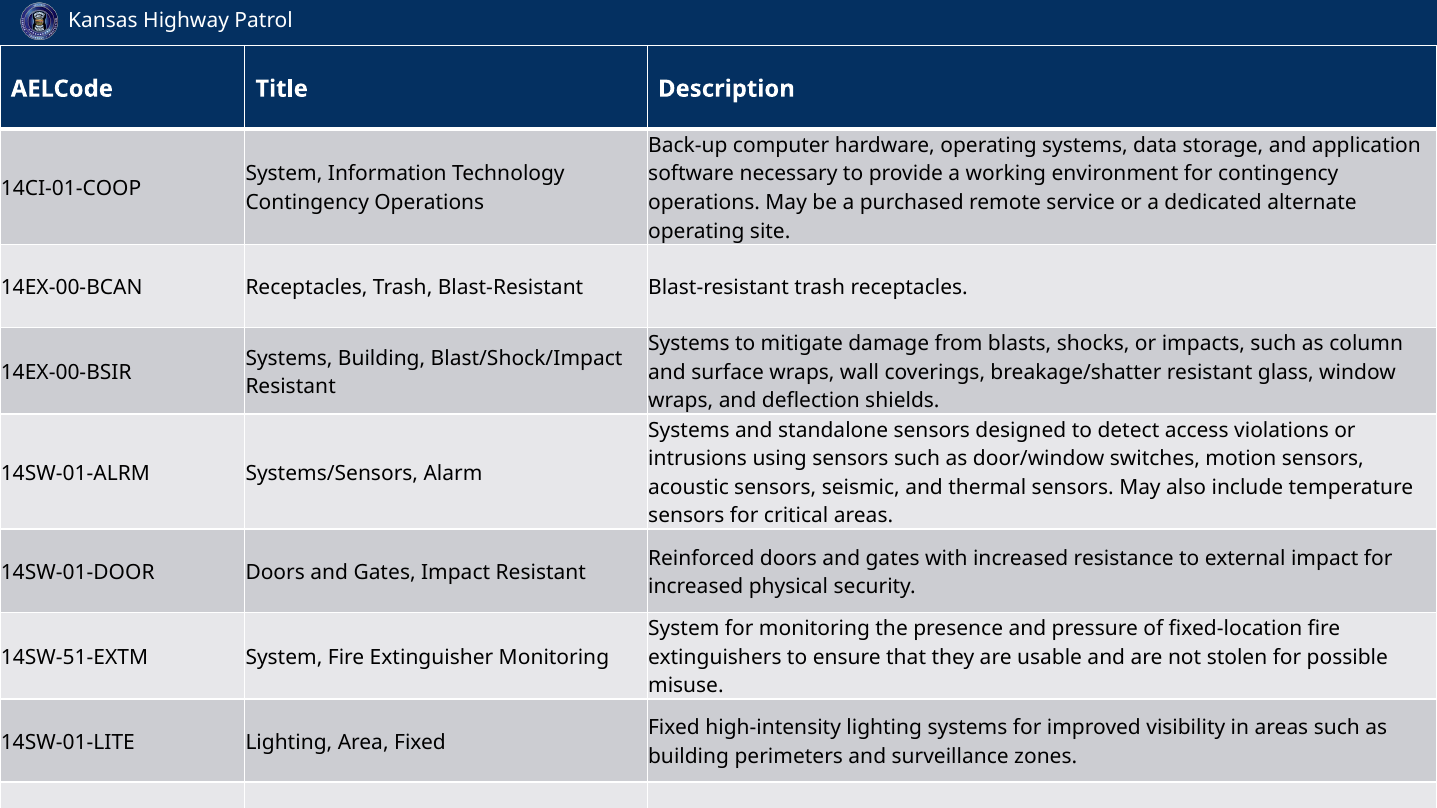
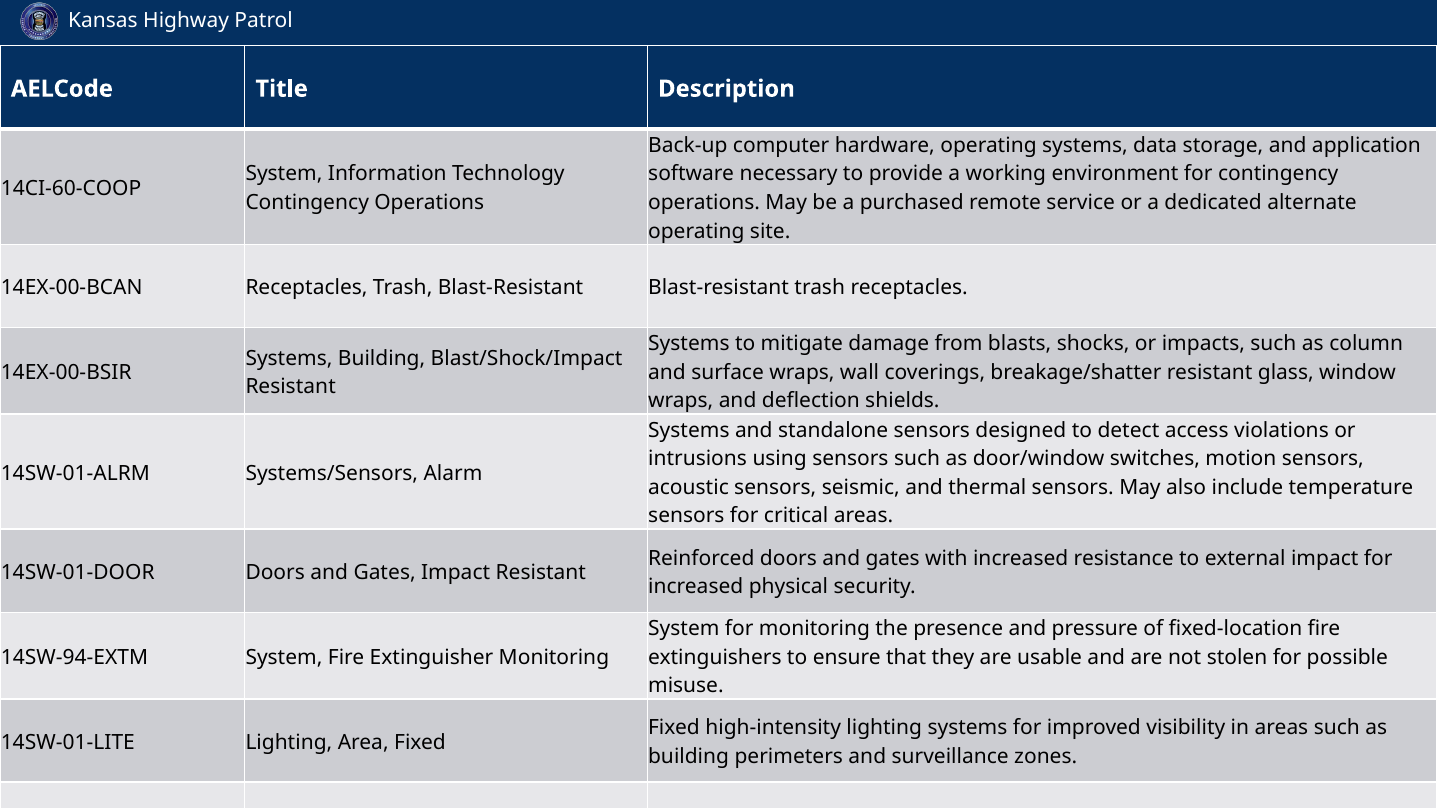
14CI-01-COOP: 14CI-01-COOP -> 14CI-60-COOP (71, 188)
14SW-51-EXTM: 14SW-51-EXTM -> 14SW-94-EXTM (74, 658)
